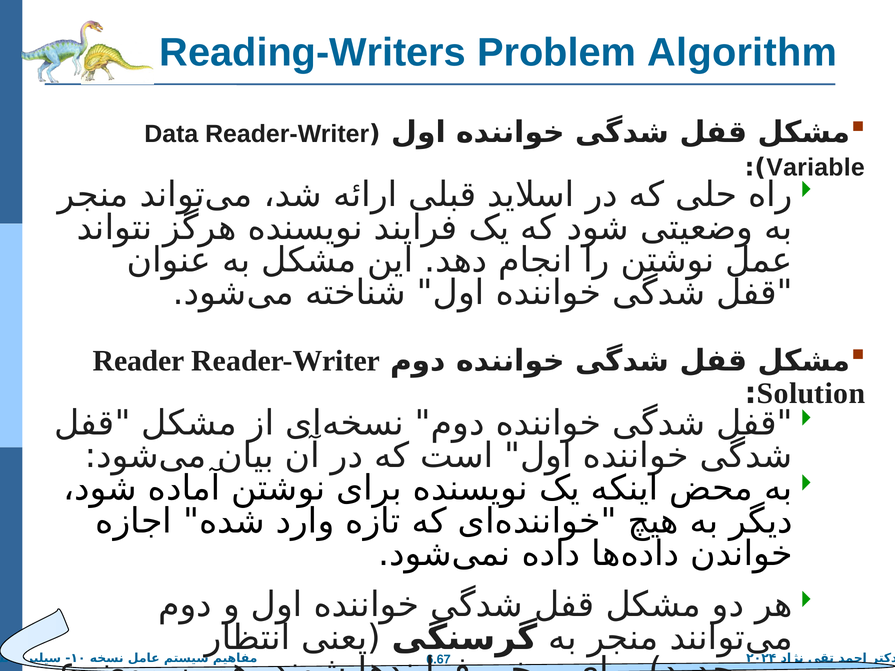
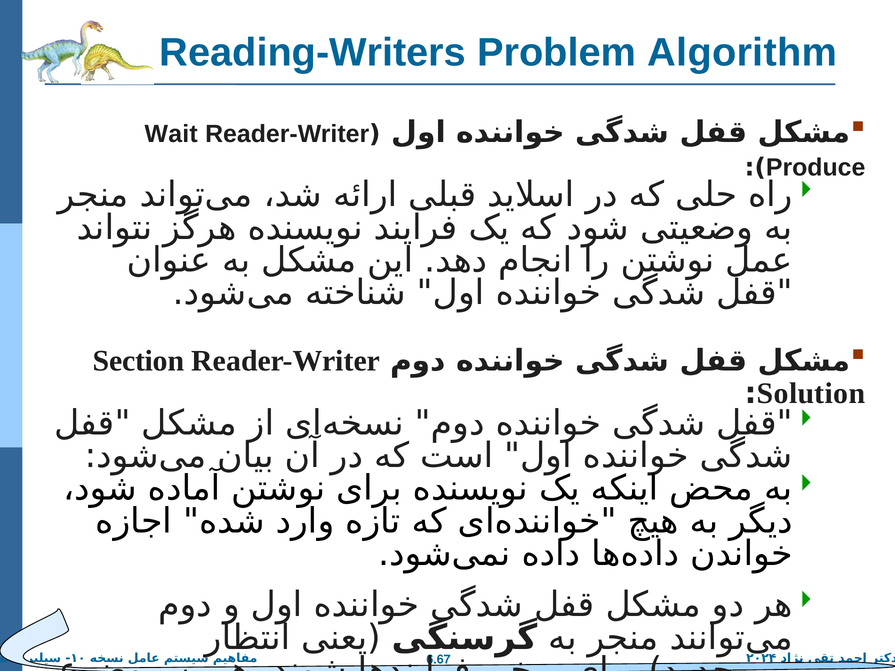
Data: Data -> Wait (171, 134)
Variable: Variable -> Produce (816, 168)
Reader: Reader -> Section (139, 361)
